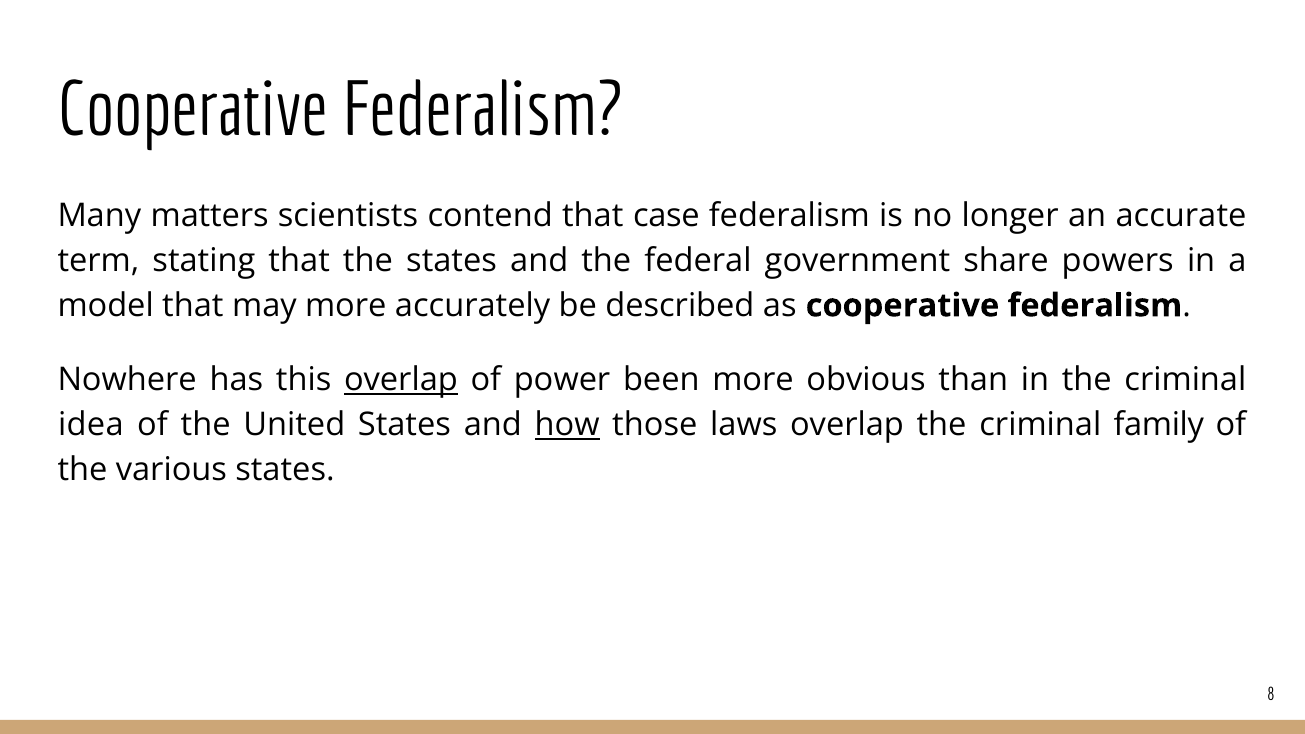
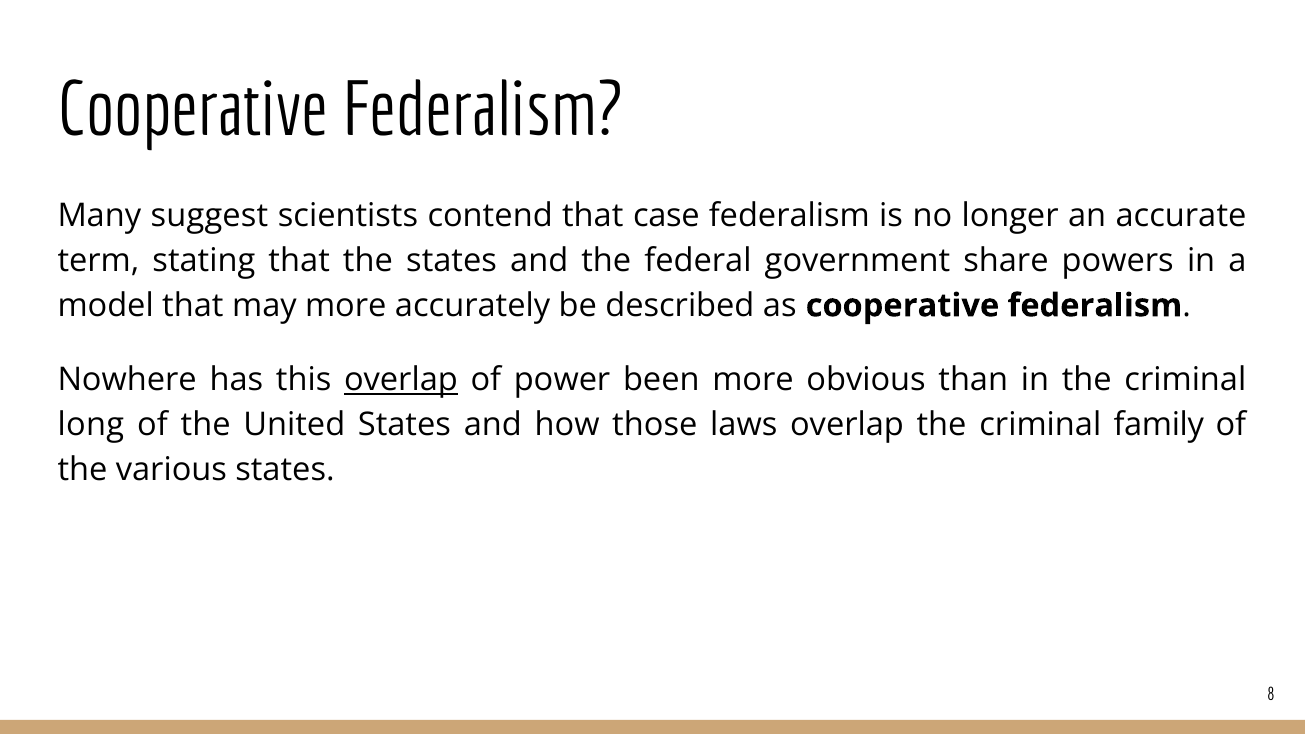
matters: matters -> suggest (209, 216)
idea: idea -> long (91, 425)
how underline: present -> none (567, 425)
